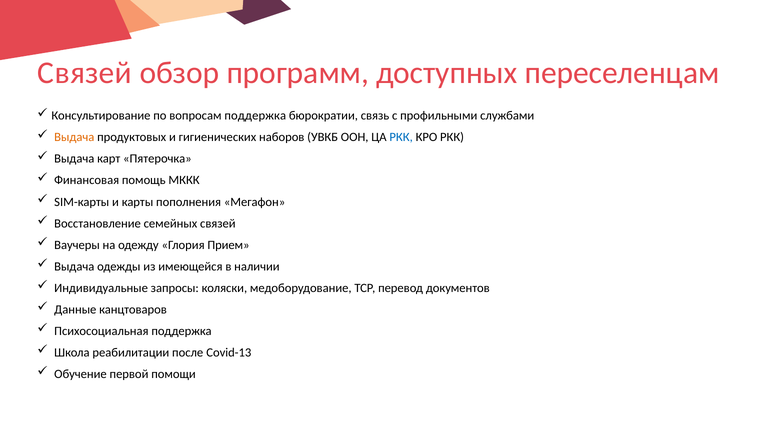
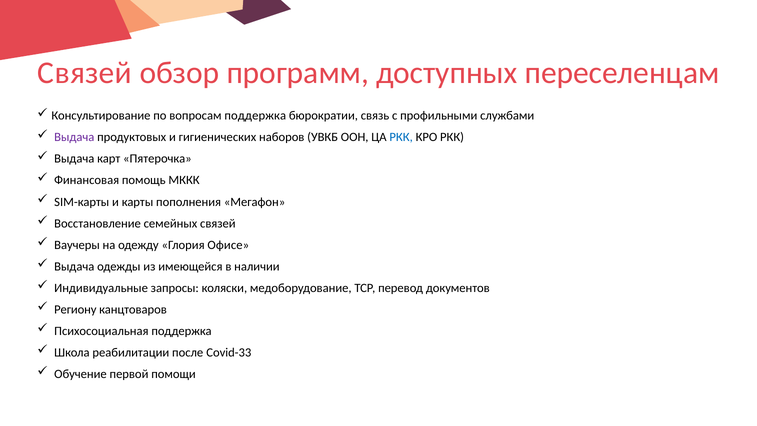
Выдача colour: orange -> purple (74, 137)
Прием: Прием -> Офисе (228, 245)
Данные: Данные -> Региону (75, 309)
Covid-13: Covid-13 -> Covid-33 (229, 352)
